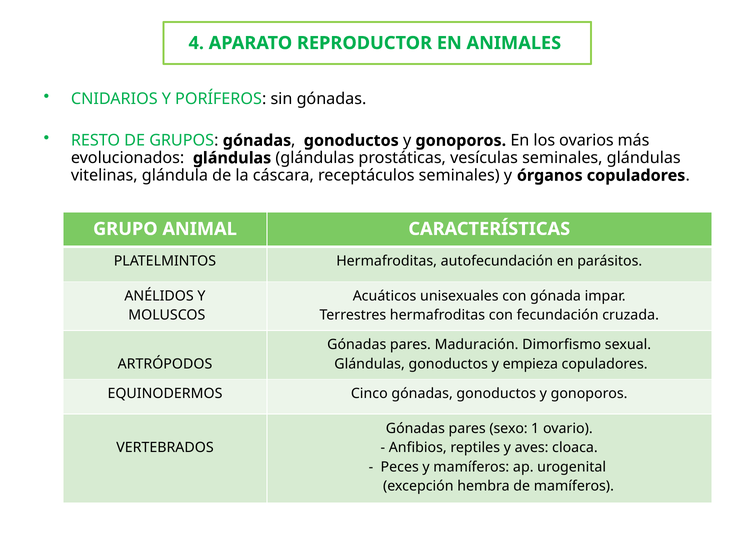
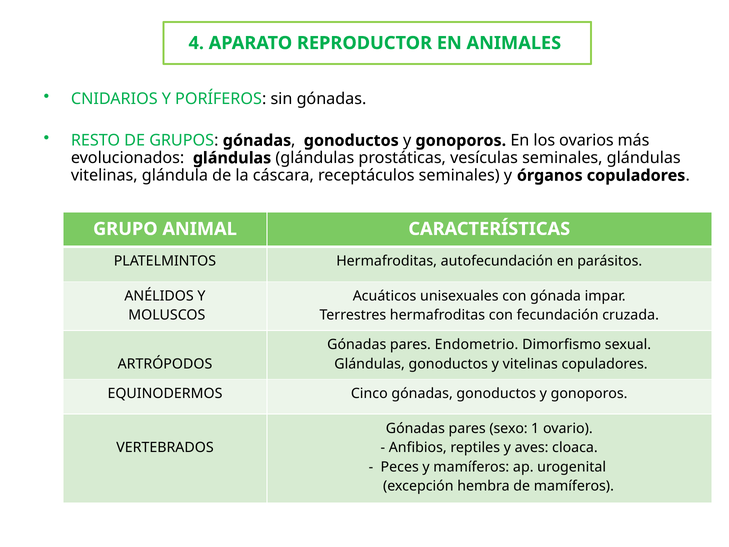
Maduración: Maduración -> Endometrio (477, 344)
y empieza: empieza -> vitelinas (530, 364)
